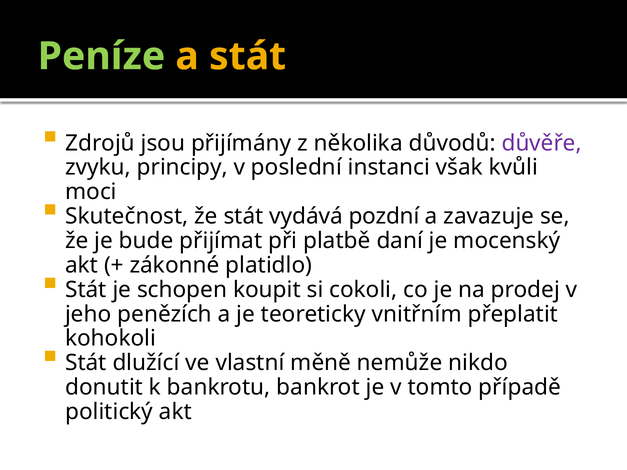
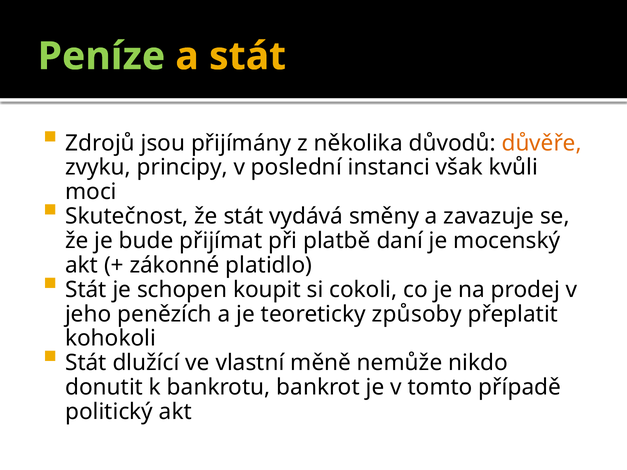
důvěře colour: purple -> orange (542, 143)
pozdní: pozdní -> směny (384, 216)
vnitřním: vnitřním -> způsoby (417, 314)
